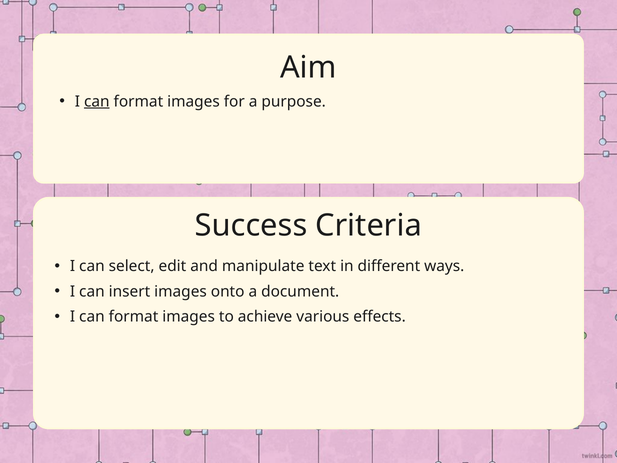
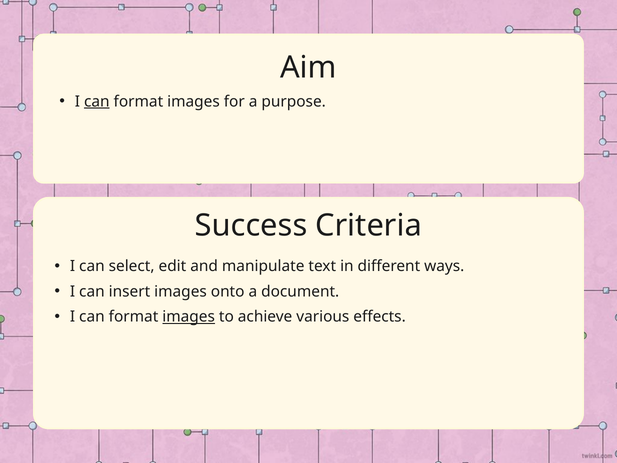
images underline: none -> present (189, 317)
